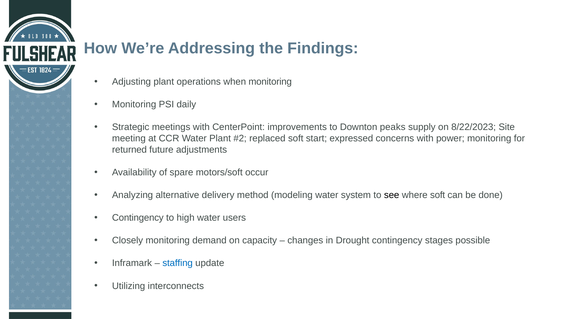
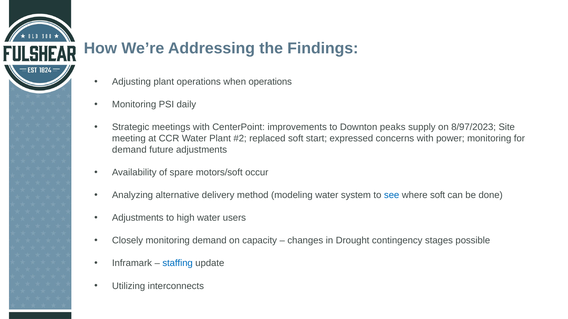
when monitoring: monitoring -> operations (270, 82)
8/22/2023: 8/22/2023 -> 8/97/2023 (474, 127)
returned: returned -> demand (129, 150)
see colour: black -> blue (392, 195)
Contingency: Contingency -> Adjustments (138, 218)
